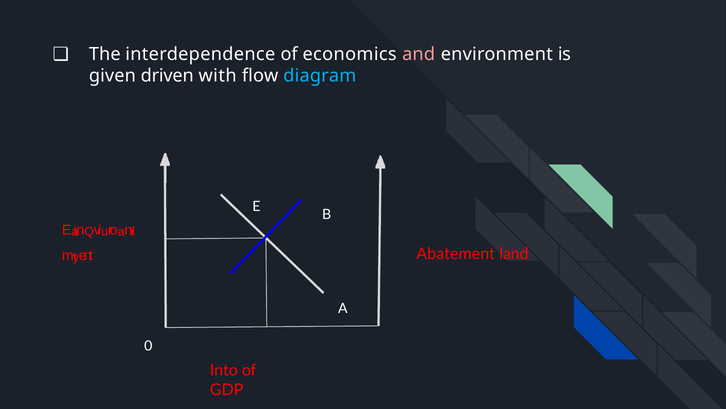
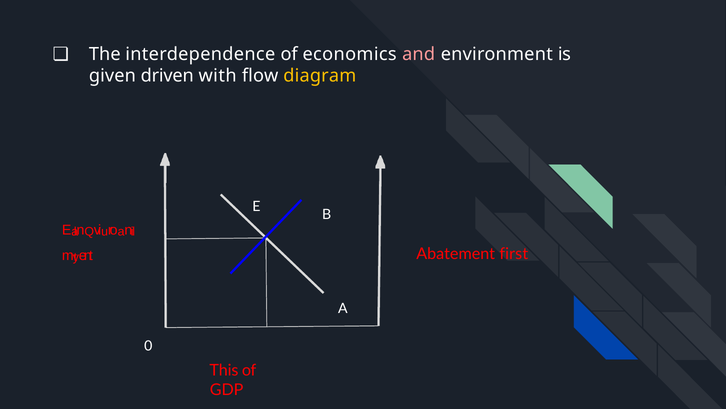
diagram colour: light blue -> yellow (320, 76)
land: land -> first (514, 254)
Into: Into -> This (224, 370)
